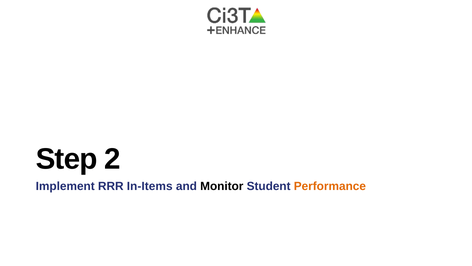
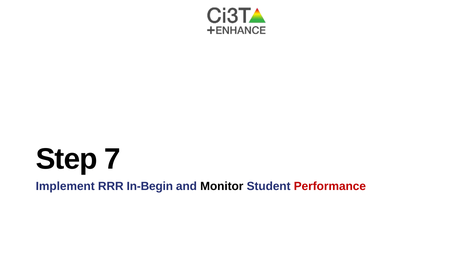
2: 2 -> 7 (112, 159)
In-Items: In-Items -> In-Begin (150, 186)
Performance colour: orange -> red (330, 186)
